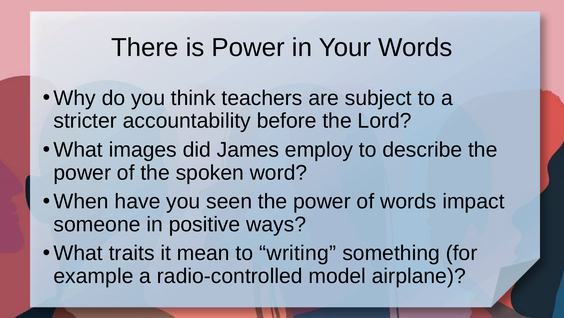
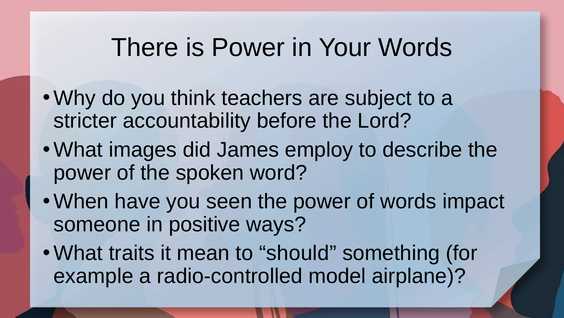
writing: writing -> should (298, 253)
